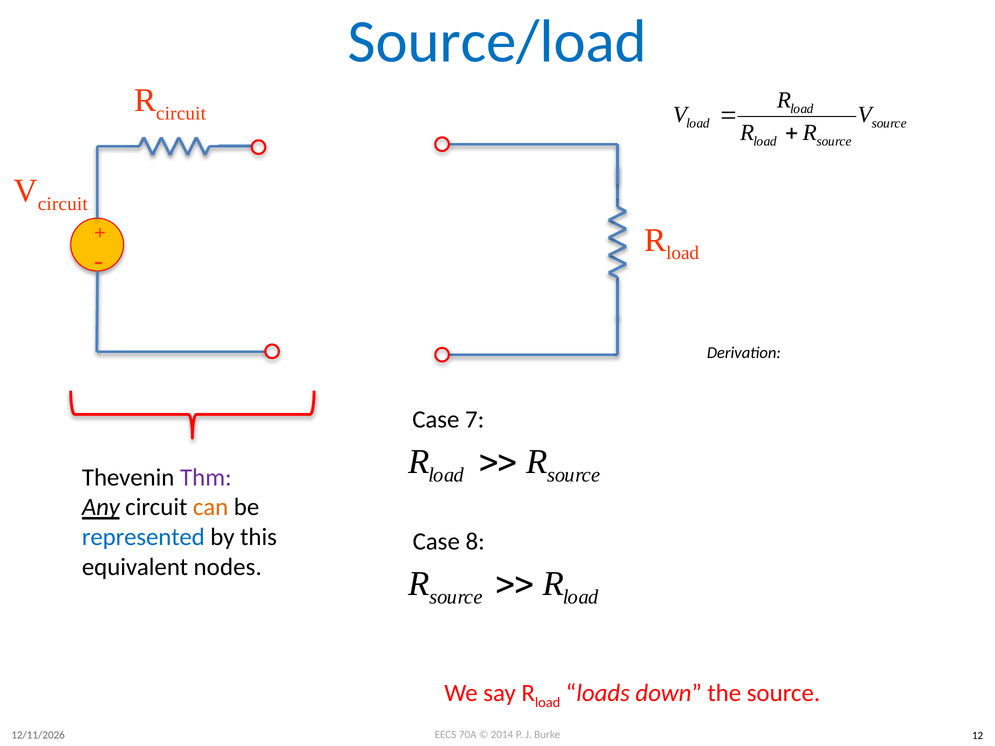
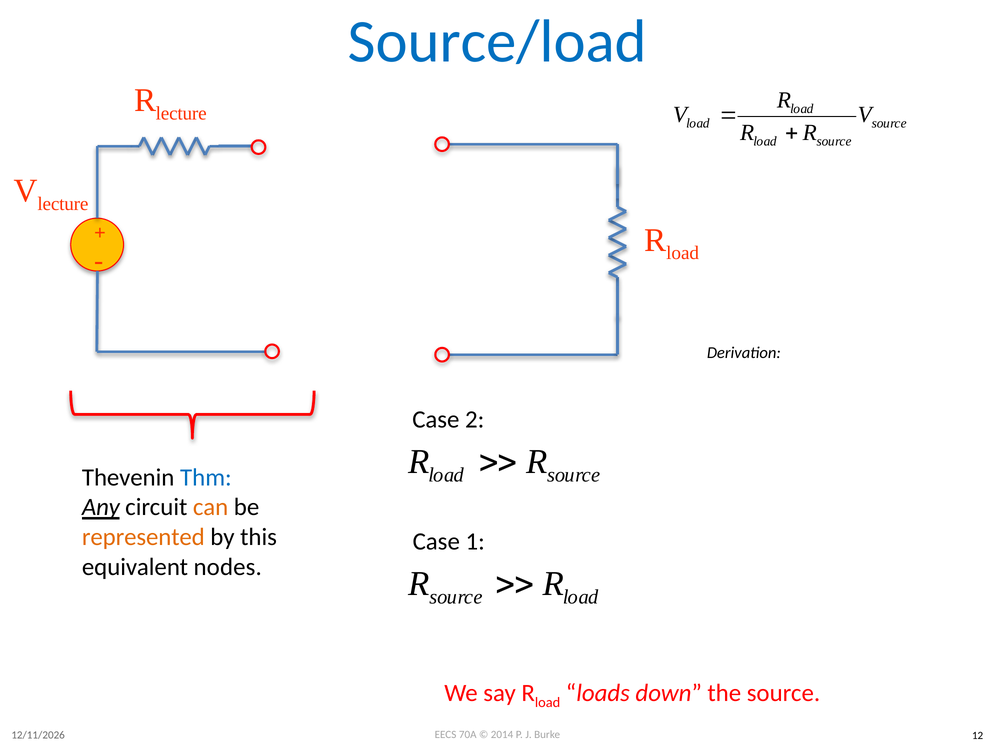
circuit: circuit -> lecture (181, 113)
circuit: circuit -> lecture (63, 204)
7: 7 -> 2 (475, 420)
Thm colour: purple -> blue (206, 478)
represented colour: blue -> orange (143, 537)
8: 8 -> 1 (475, 542)
